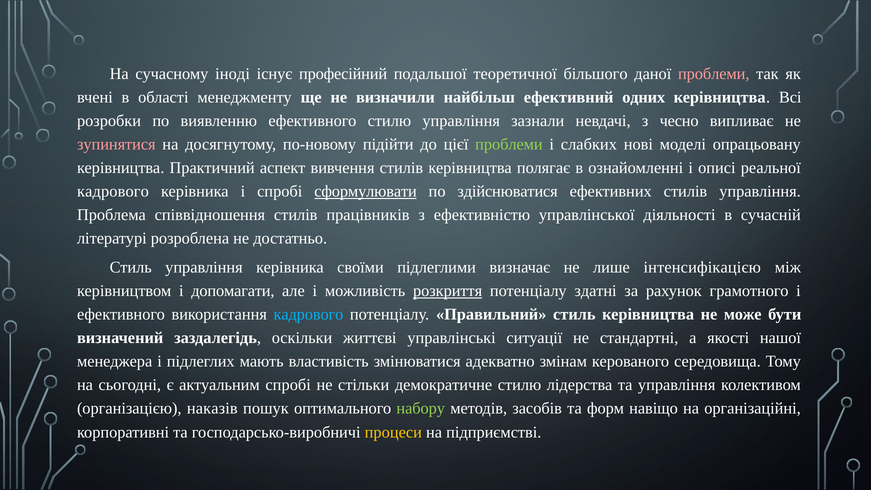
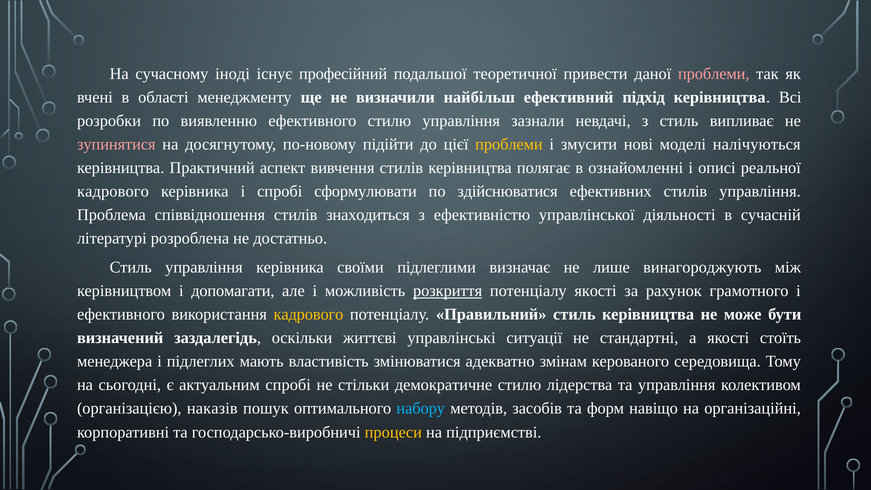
більшого: більшого -> привести (596, 74)
одних: одних -> підхід (644, 98)
з чесно: чесно -> стиль (679, 121)
проблеми colour: light green -> yellow (509, 145)
слабких: слабких -> змусити (589, 145)
опрацьовану: опрацьовану -> налічуються (757, 145)
сформулювати underline: present -> none (366, 192)
працівників: працівників -> знаходиться (368, 215)
інтенсифікацією: інтенсифікацією -> винагороджують (702, 268)
потенціалу здатні: здатні -> якості (596, 291)
кадрового colour: light blue -> yellow (308, 315)
нашої: нашої -> стоїть (780, 338)
набору colour: light green -> light blue (421, 409)
